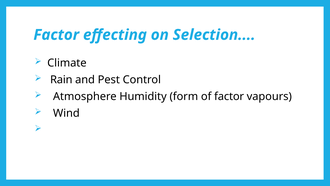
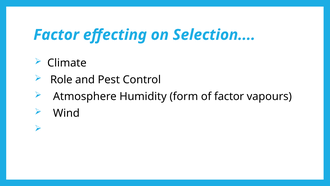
Rain: Rain -> Role (61, 80)
